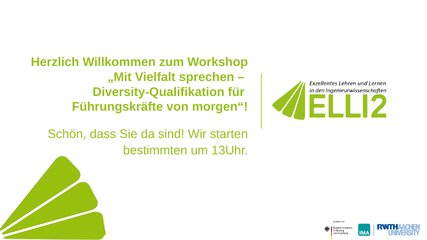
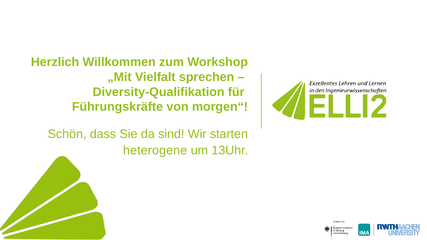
bestimmten: bestimmten -> heterogene (155, 150)
